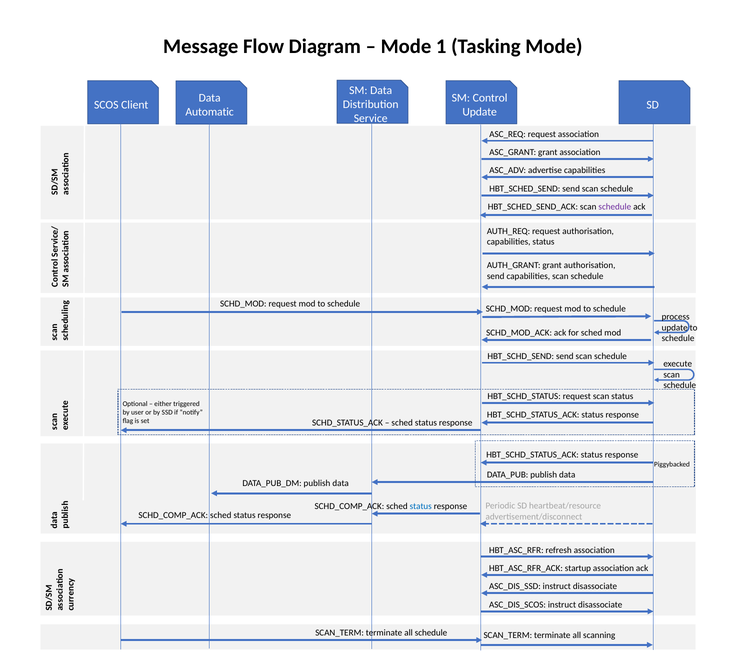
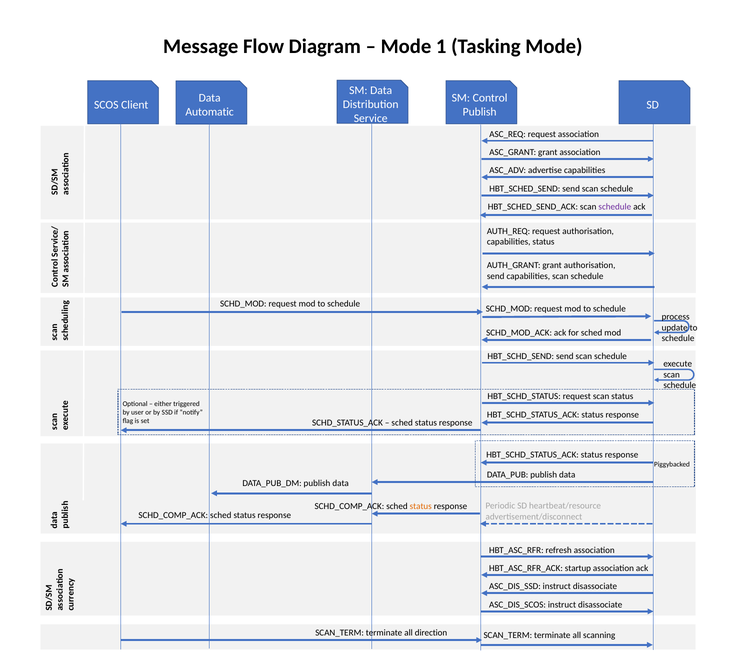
Update: Update -> Publish (480, 112)
status colour: blue -> orange (421, 506)
all schedule: schedule -> direction (431, 632)
